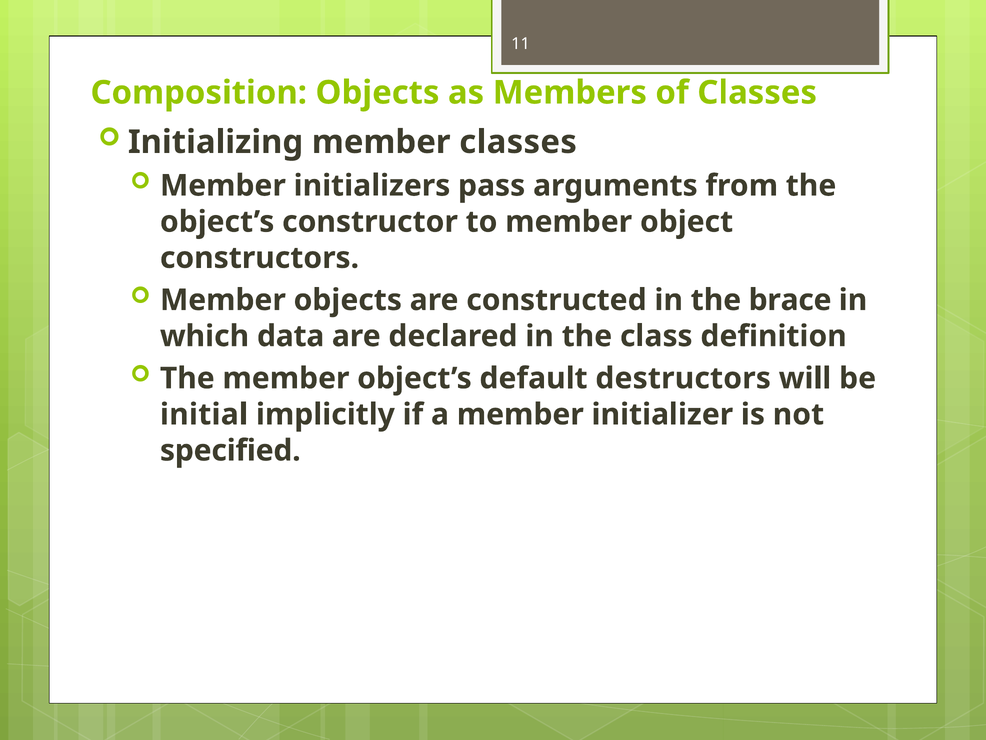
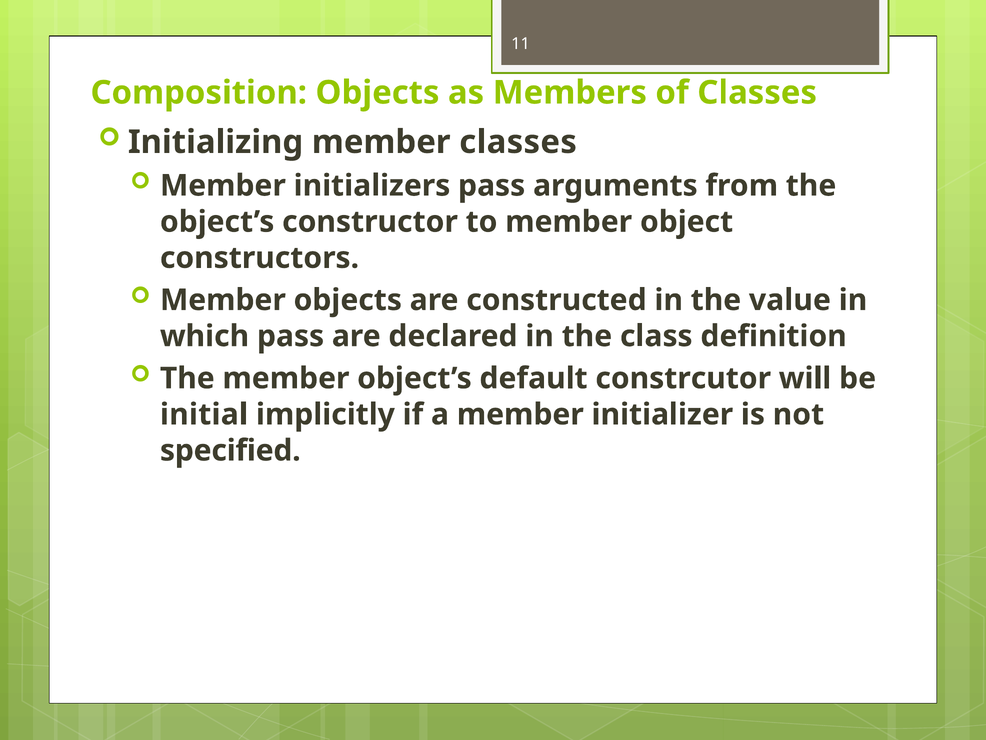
brace: brace -> value (790, 300)
which data: data -> pass (291, 336)
destructors: destructors -> constrcutor (683, 378)
